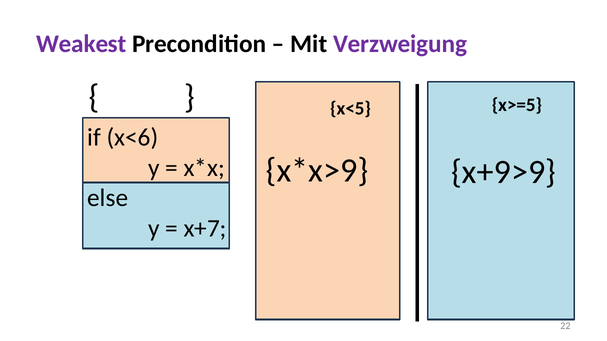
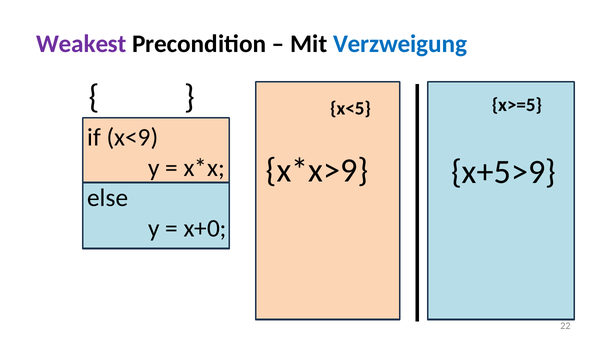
Verzweigung colour: purple -> blue (400, 44)
x<6: x<6 -> x<9 (132, 138)
x+9>9: x+9>9 -> x+5>9 (504, 172)
x+7: x+7 -> x+0 (205, 229)
